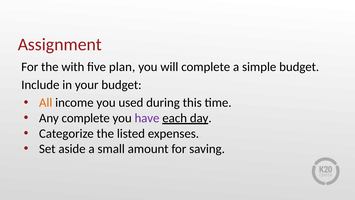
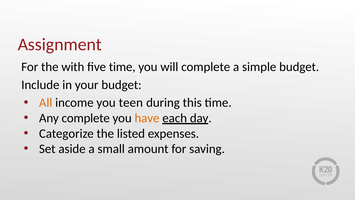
five plan: plan -> time (122, 67)
used: used -> teen (131, 103)
have colour: purple -> orange (147, 118)
